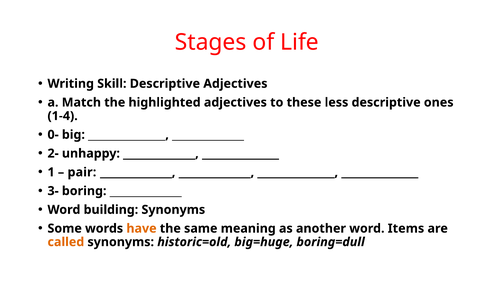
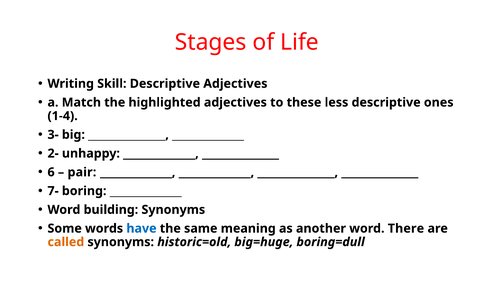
0-: 0- -> 3- (53, 134)
1: 1 -> 6 (51, 172)
3-: 3- -> 7- (53, 190)
have colour: orange -> blue (141, 228)
Items: Items -> There (406, 228)
